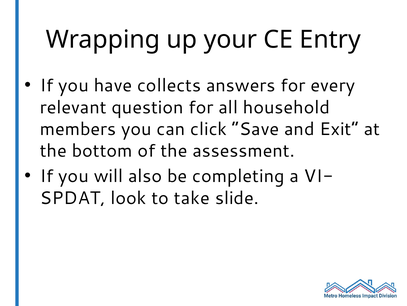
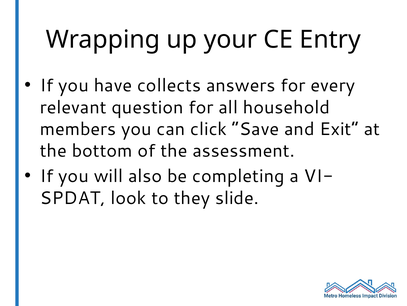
take: take -> they (192, 198)
